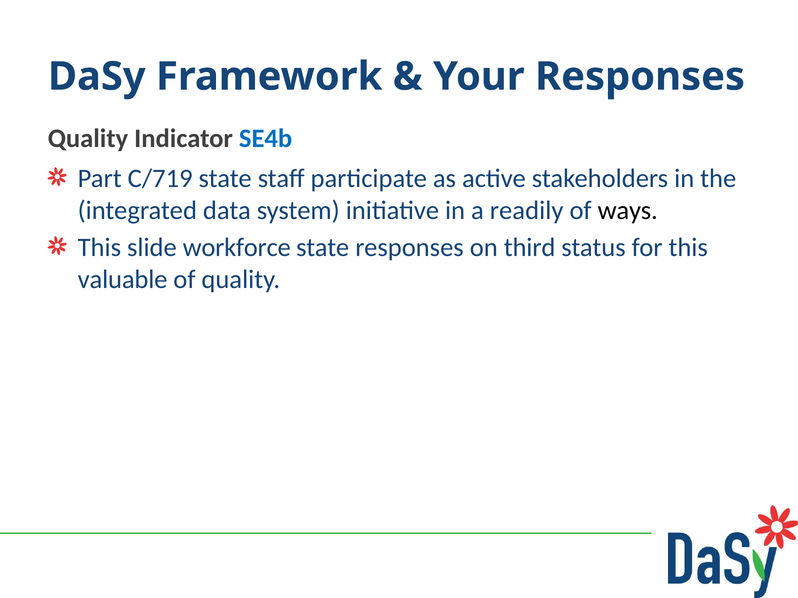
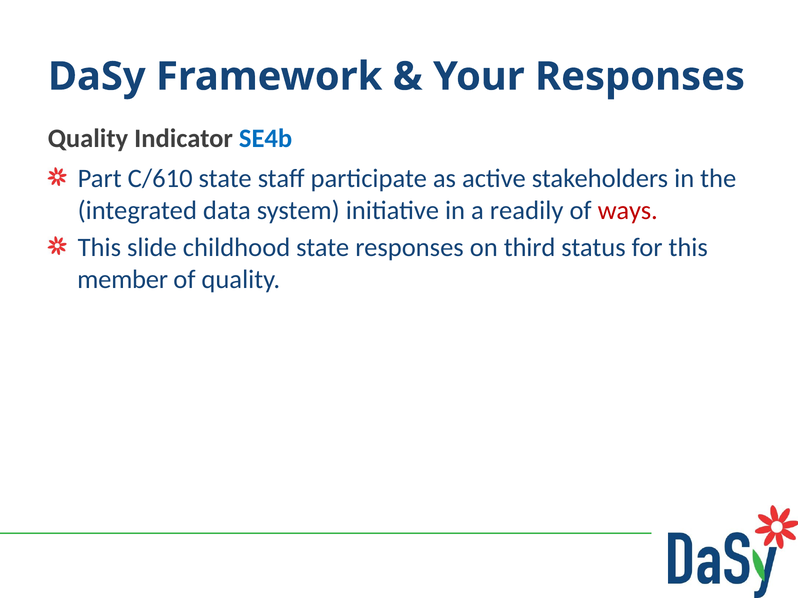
C/719: C/719 -> C/610 (160, 179)
ways colour: black -> red (628, 210)
workforce: workforce -> childhood (237, 248)
valuable: valuable -> member (123, 280)
